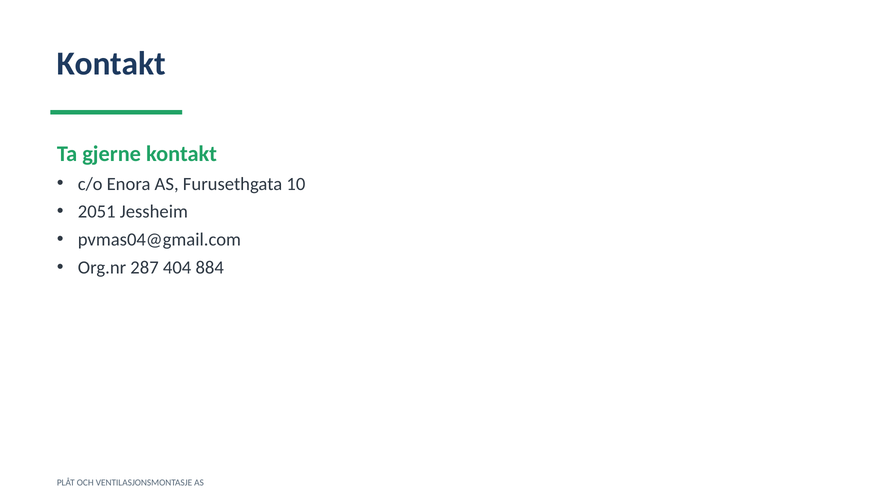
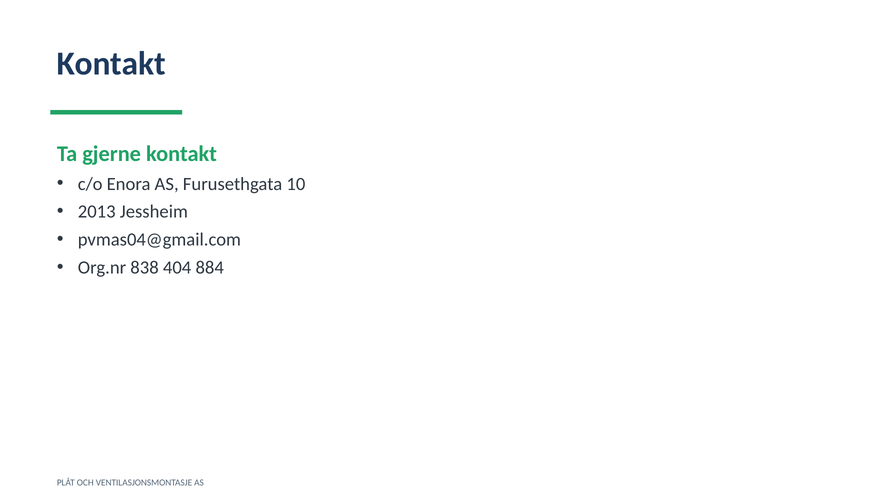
2051: 2051 -> 2013 (97, 212)
287: 287 -> 838 (145, 268)
